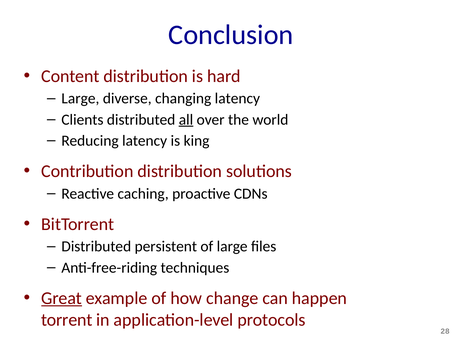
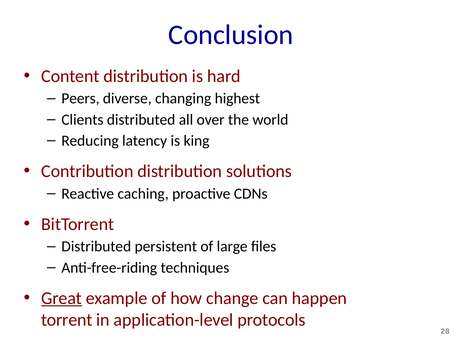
Large: Large -> Peers (80, 98)
changing latency: latency -> highest (237, 98)
all underline: present -> none (186, 119)
